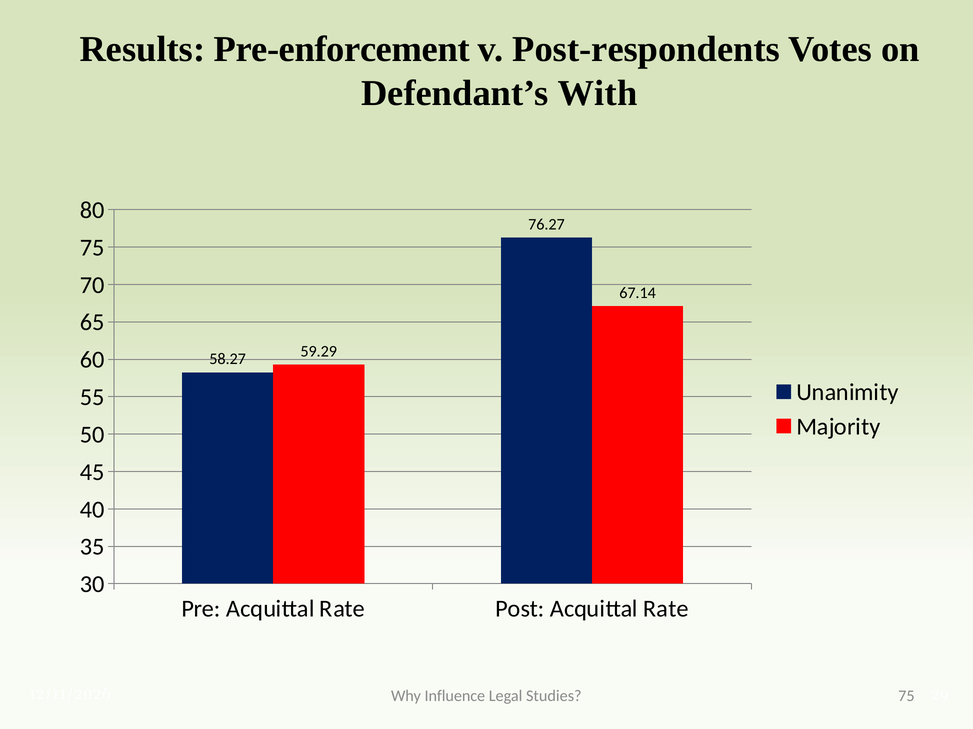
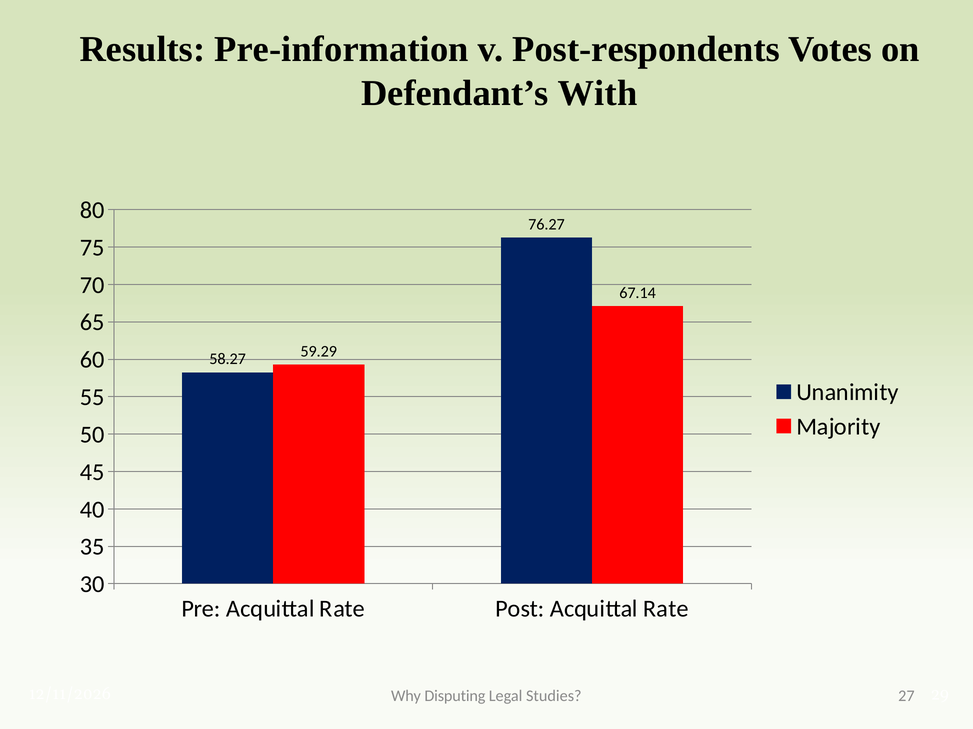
Pre-enforcement: Pre-enforcement -> Pre-information (341, 49)
Influence: Influence -> Disputing (455, 697)
Studies 75: 75 -> 27 (906, 697)
